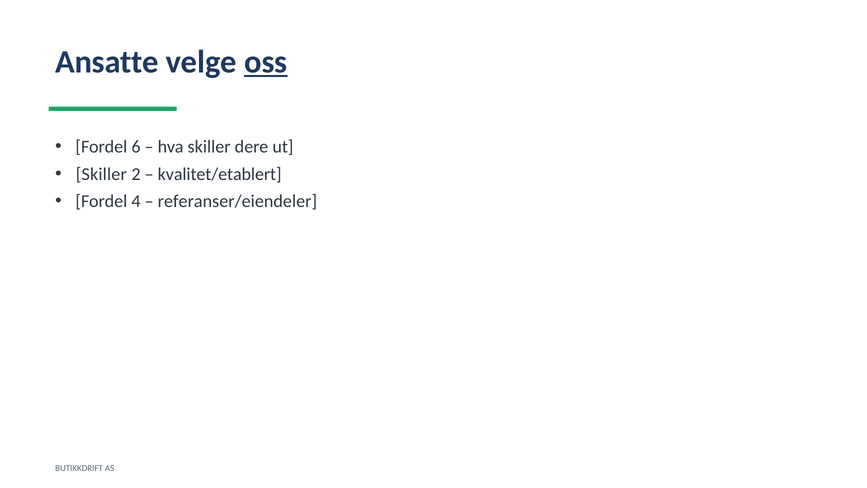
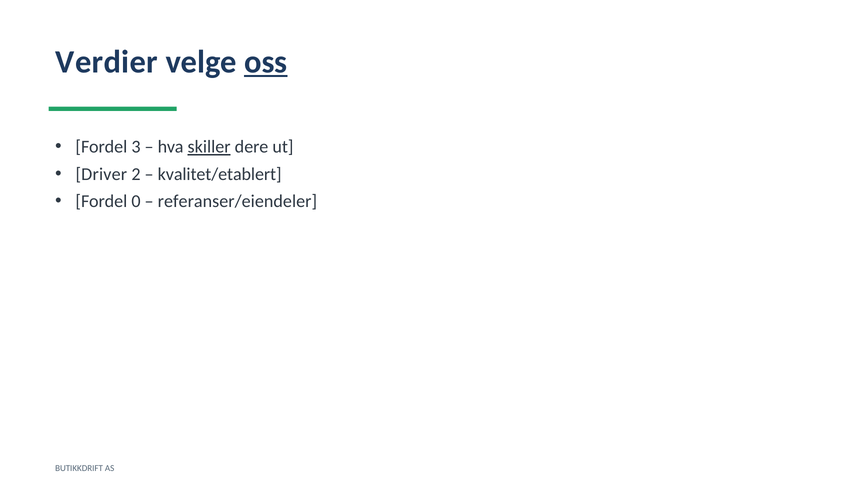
Ansatte: Ansatte -> Verdier (107, 62)
6: 6 -> 3 (136, 147)
skiller underline: none -> present (209, 147)
Skiller: Skiller -> Driver (101, 174)
4: 4 -> 0 (136, 201)
